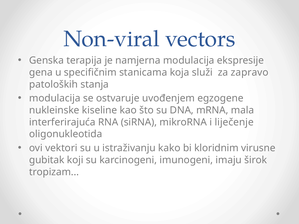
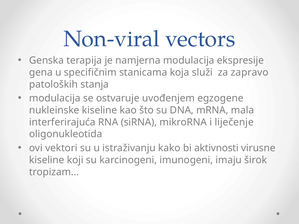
kloridnim: kloridnim -> aktivnosti (216, 148)
gubitak: gubitak -> kiseline (47, 160)
